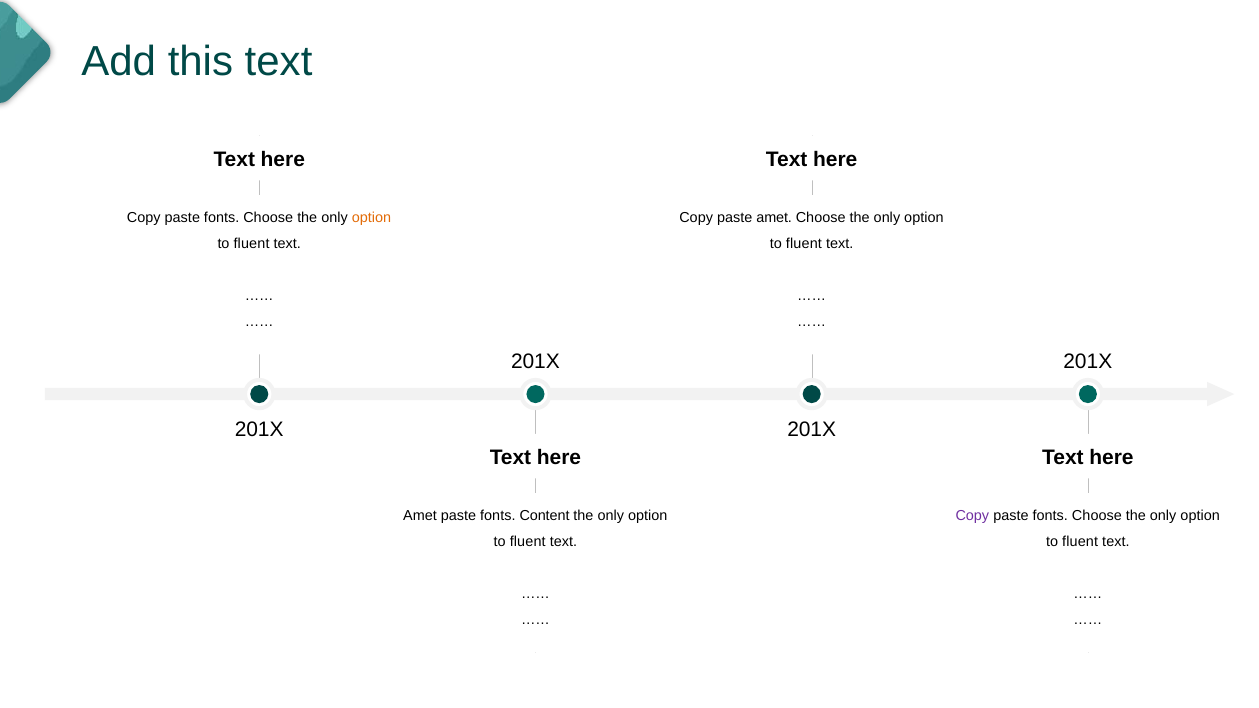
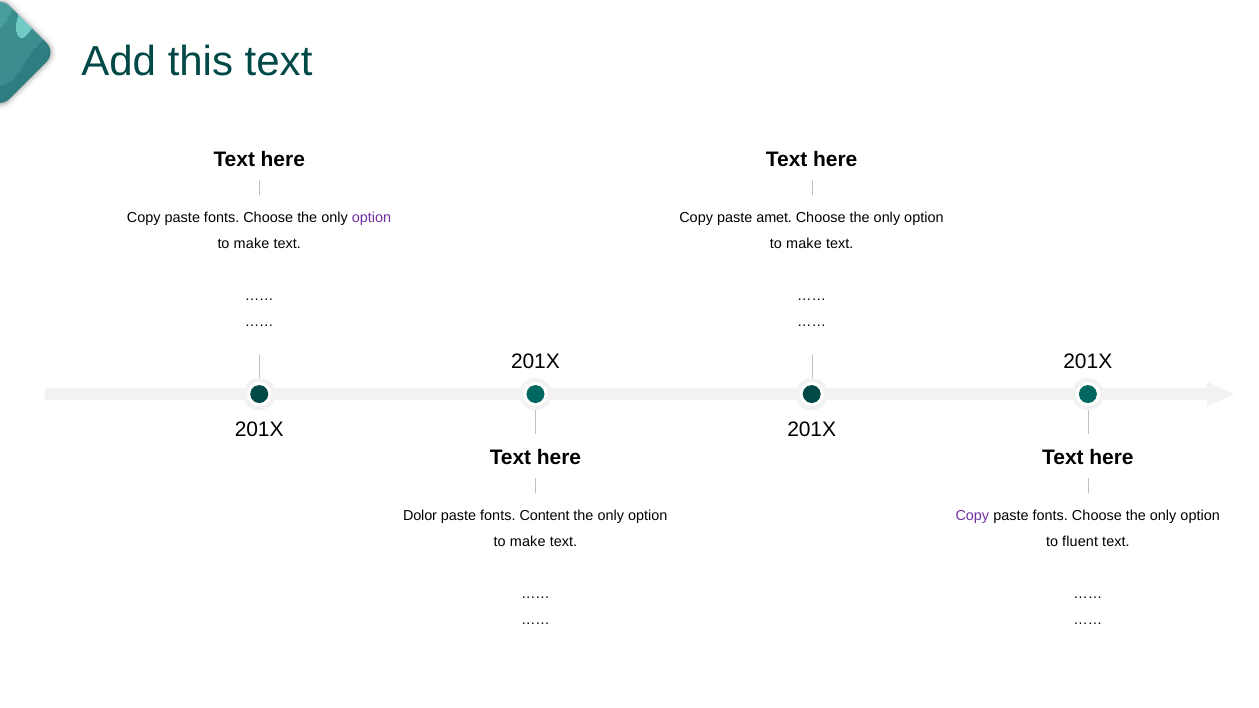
option colour: orange -> purple (372, 218)
fluent: fluent -> make (252, 244)
fluent: fluent -> make (804, 244)
Amet: Amet -> Dolor (420, 516)
fluent: fluent -> make (528, 542)
